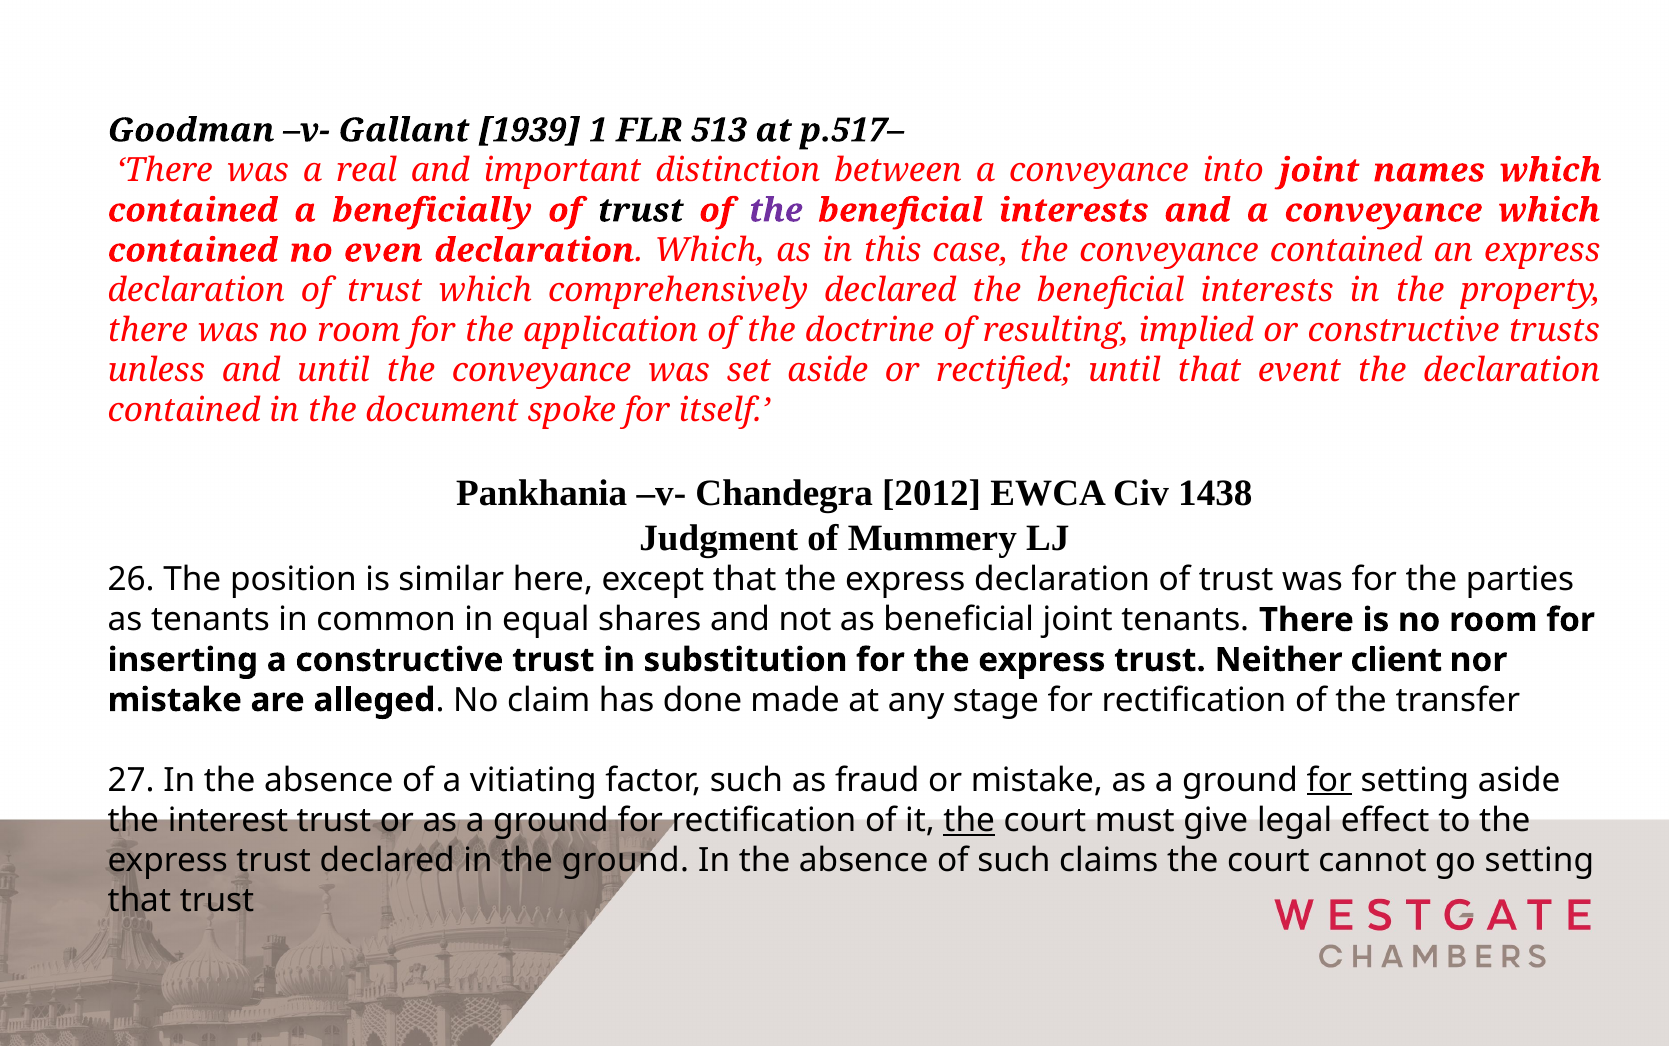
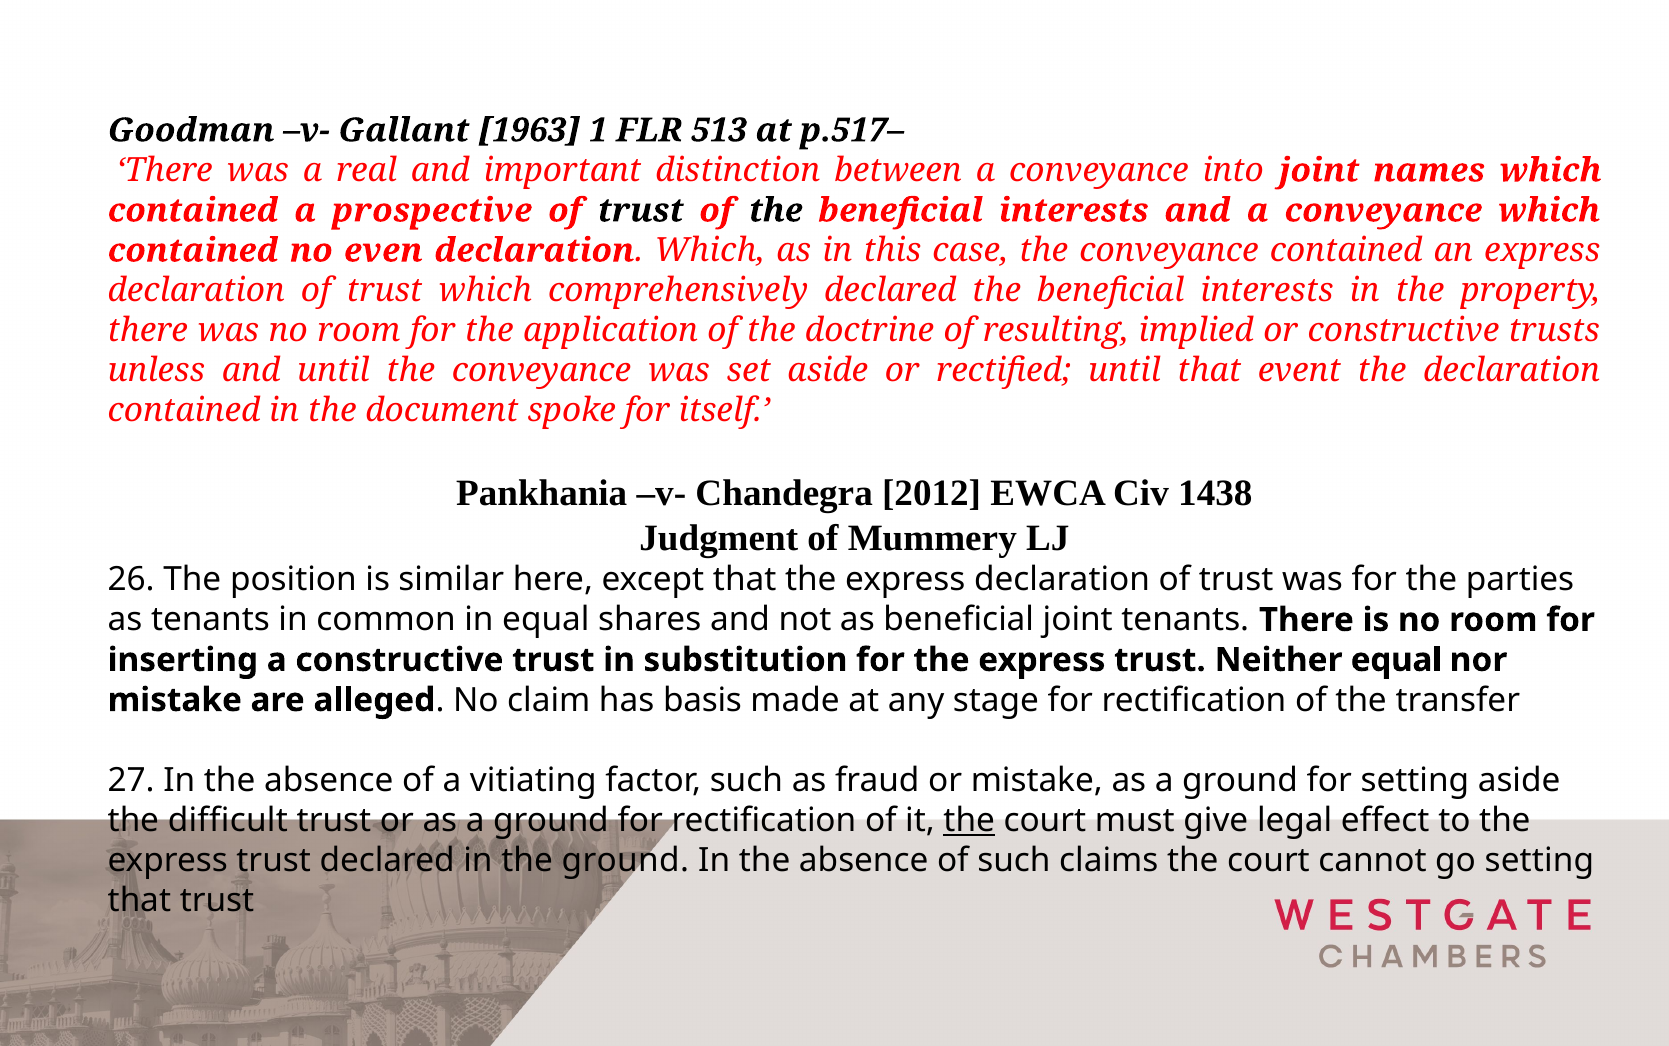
1939: 1939 -> 1963 (529, 130)
beneficially: beneficially -> prospective (432, 211)
the colour: purple -> black (776, 211)
Neither client: client -> equal (1396, 660)
done: done -> basis (702, 700)
for underline: present -> none (1329, 780)
interest: interest -> difficult (228, 820)
